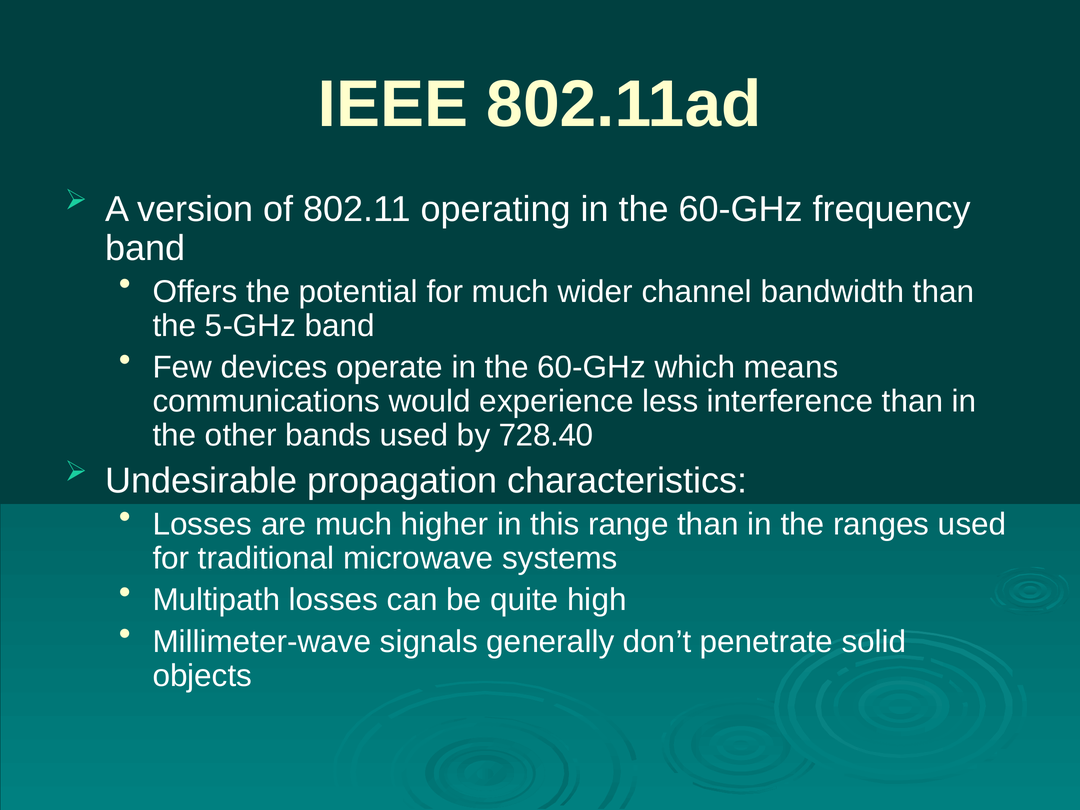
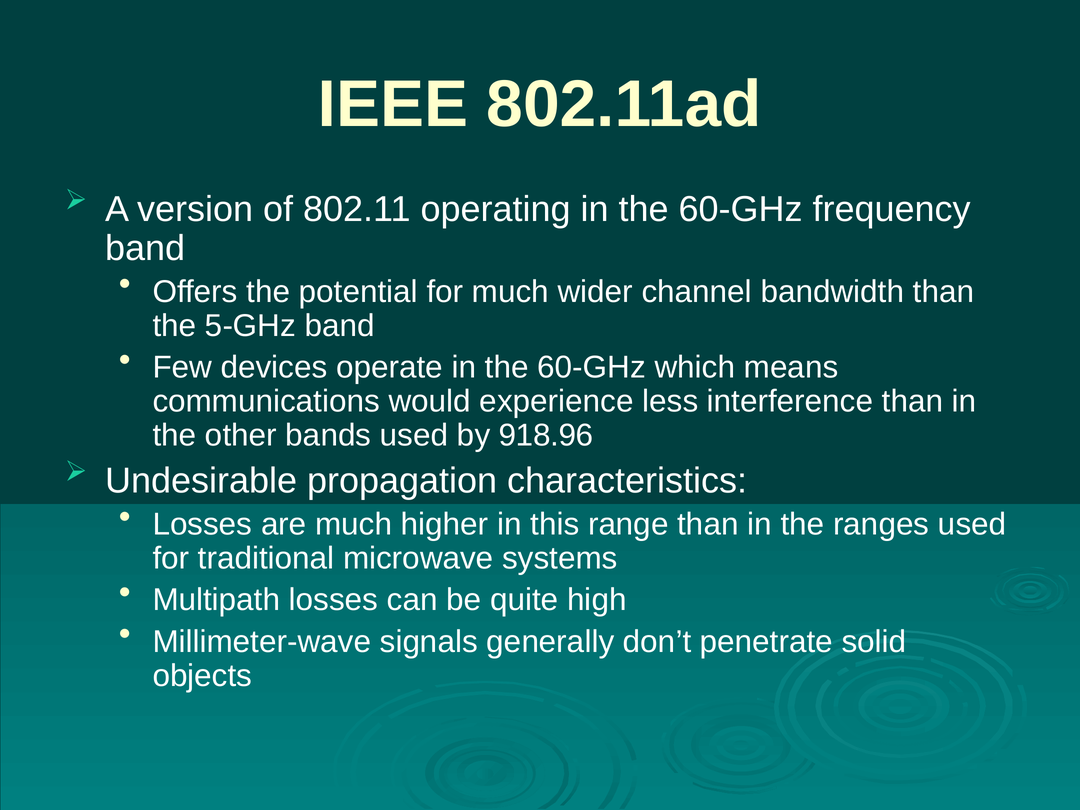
728.40: 728.40 -> 918.96 (546, 435)
